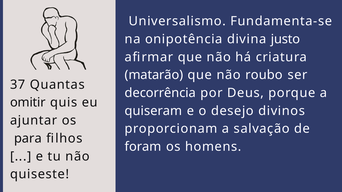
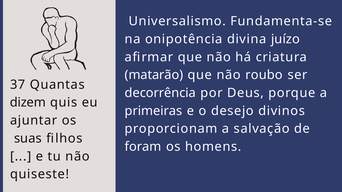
justo: justo -> juízo (285, 39)
omitir: omitir -> dizem (28, 103)
quiseram: quiseram -> primeiras (154, 111)
para: para -> suas (28, 139)
